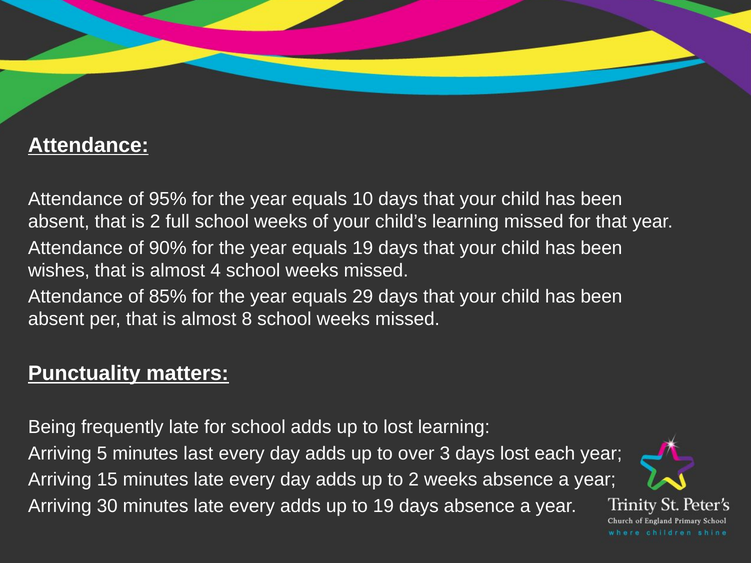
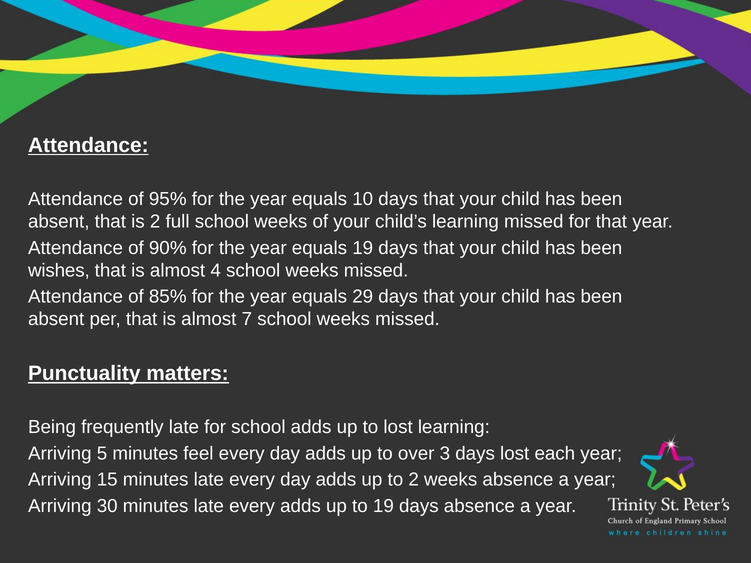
8: 8 -> 7 (247, 319)
last: last -> feel (198, 454)
